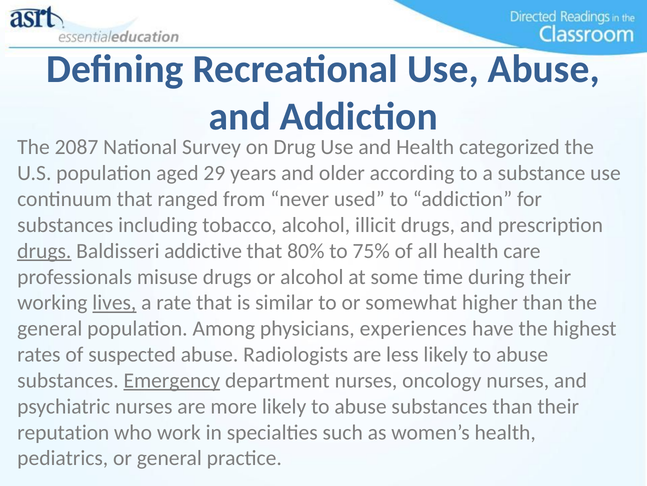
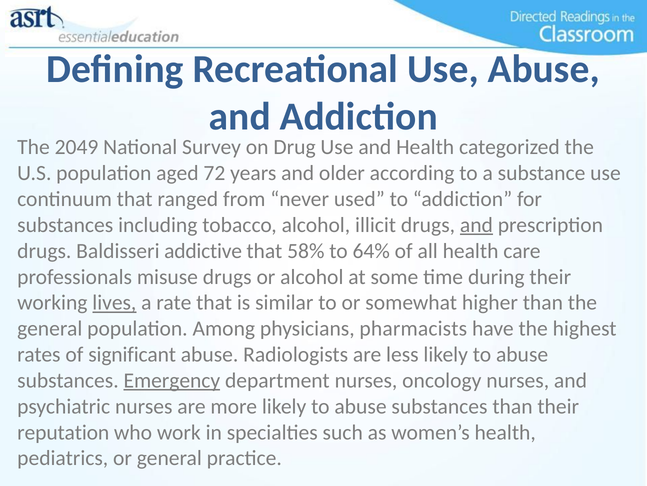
2087: 2087 -> 2049 (77, 147)
29: 29 -> 72 (214, 173)
and underline: none -> present (476, 225)
drugs underline: present -> none (44, 251)
80%: 80% -> 58% (306, 251)
75%: 75% -> 64% (371, 251)
experiences: experiences -> pharmacists (413, 328)
suspected: suspected -> significant (132, 354)
